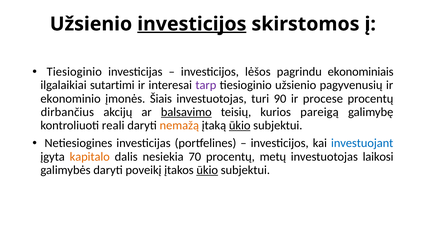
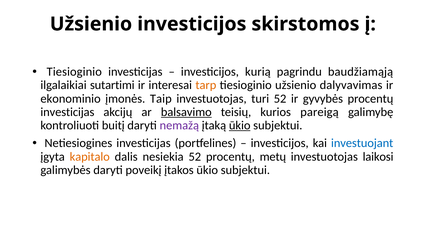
investicijos underline: present -> none (192, 24)
lėšos: lėšos -> kurią (258, 72)
ekonominiais: ekonominiais -> baudžiamąją (361, 72)
tarp colour: purple -> orange (206, 85)
pagyvenusių: pagyvenusių -> dalyvavimas (351, 85)
Šiais: Šiais -> Taip (161, 99)
turi 90: 90 -> 52 (280, 99)
procese: procese -> gyvybės (323, 99)
dirbančius: dirbančius -> investicijas (67, 112)
reali: reali -> buitį (113, 126)
nemažą colour: orange -> purple (179, 126)
nesiekia 70: 70 -> 52 (195, 157)
ūkio underline: present -> none (207, 170)
